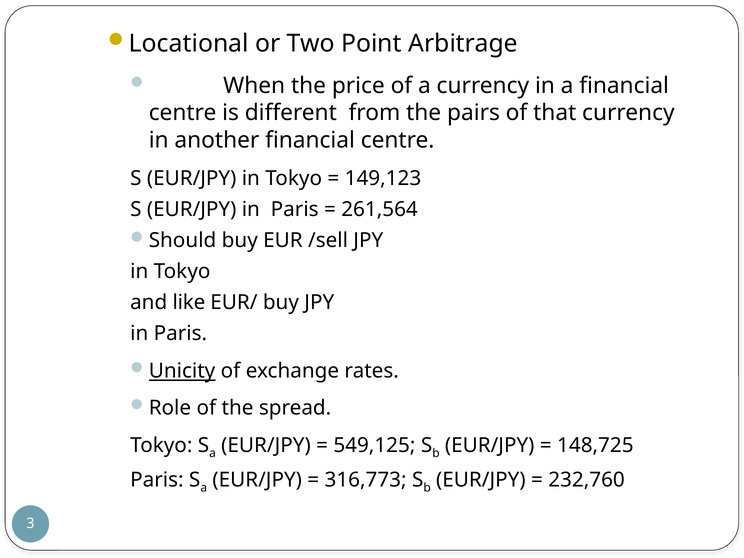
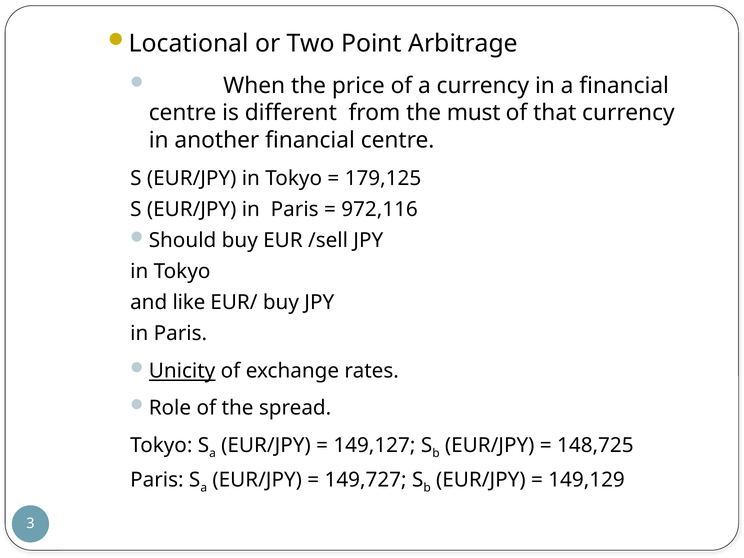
pairs: pairs -> must (474, 113)
149,123: 149,123 -> 179,125 (383, 178)
261,564: 261,564 -> 972,116 (380, 209)
549,125: 549,125 -> 149,127 (374, 445)
316,773: 316,773 -> 149,727 (366, 480)
232,760: 232,760 -> 149,129 (587, 480)
